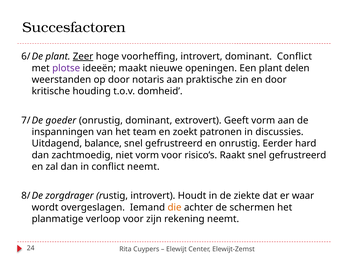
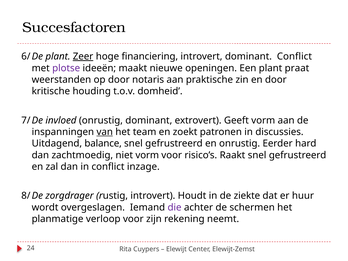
voorheffing: voorheffing -> financiering (150, 56)
delen: delen -> praat (297, 68)
goeder: goeder -> invloed (61, 120)
van underline: none -> present (105, 132)
conflict neemt: neemt -> inzage (143, 167)
waar: waar -> huur (303, 196)
die colour: orange -> purple (175, 207)
